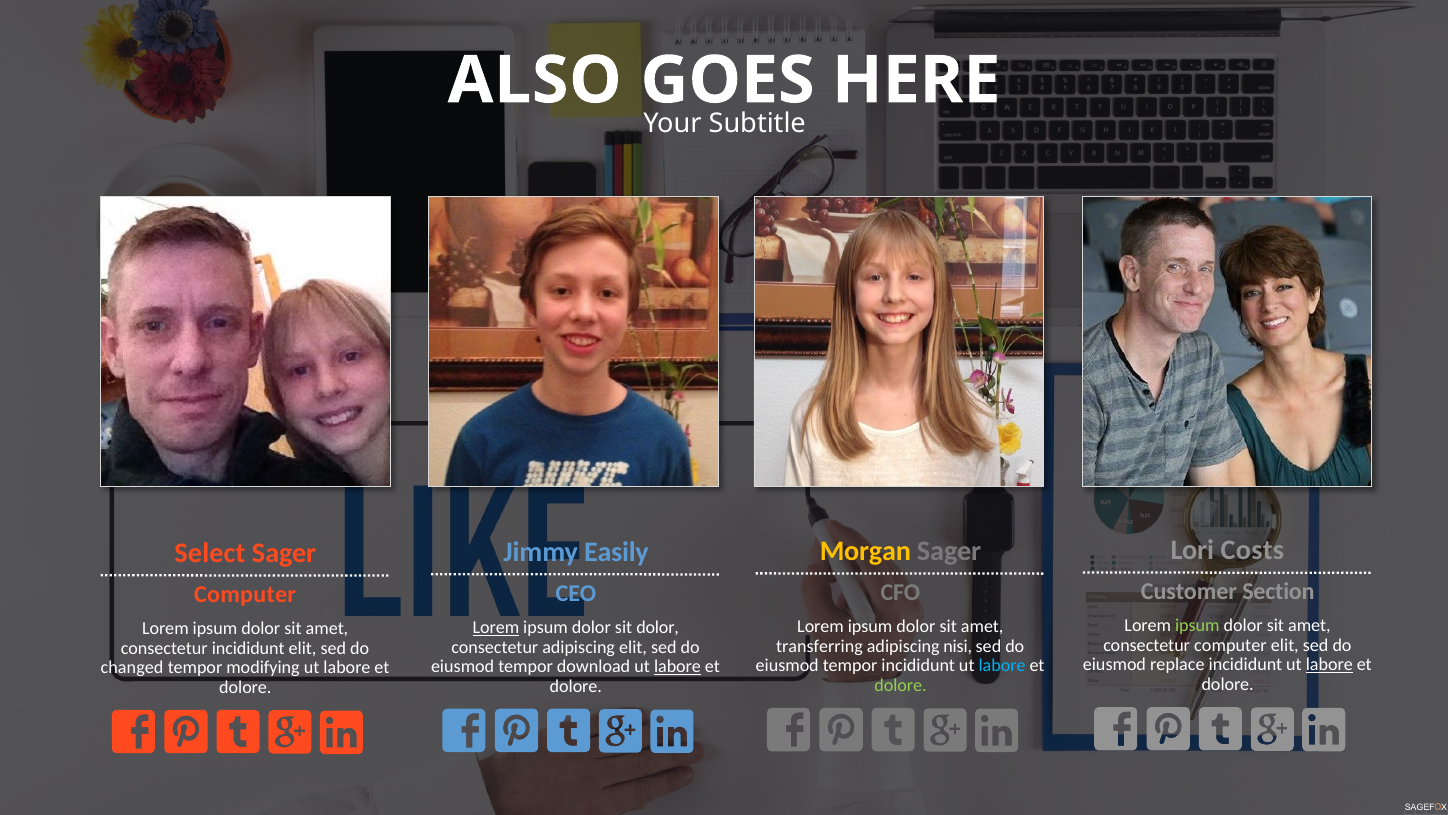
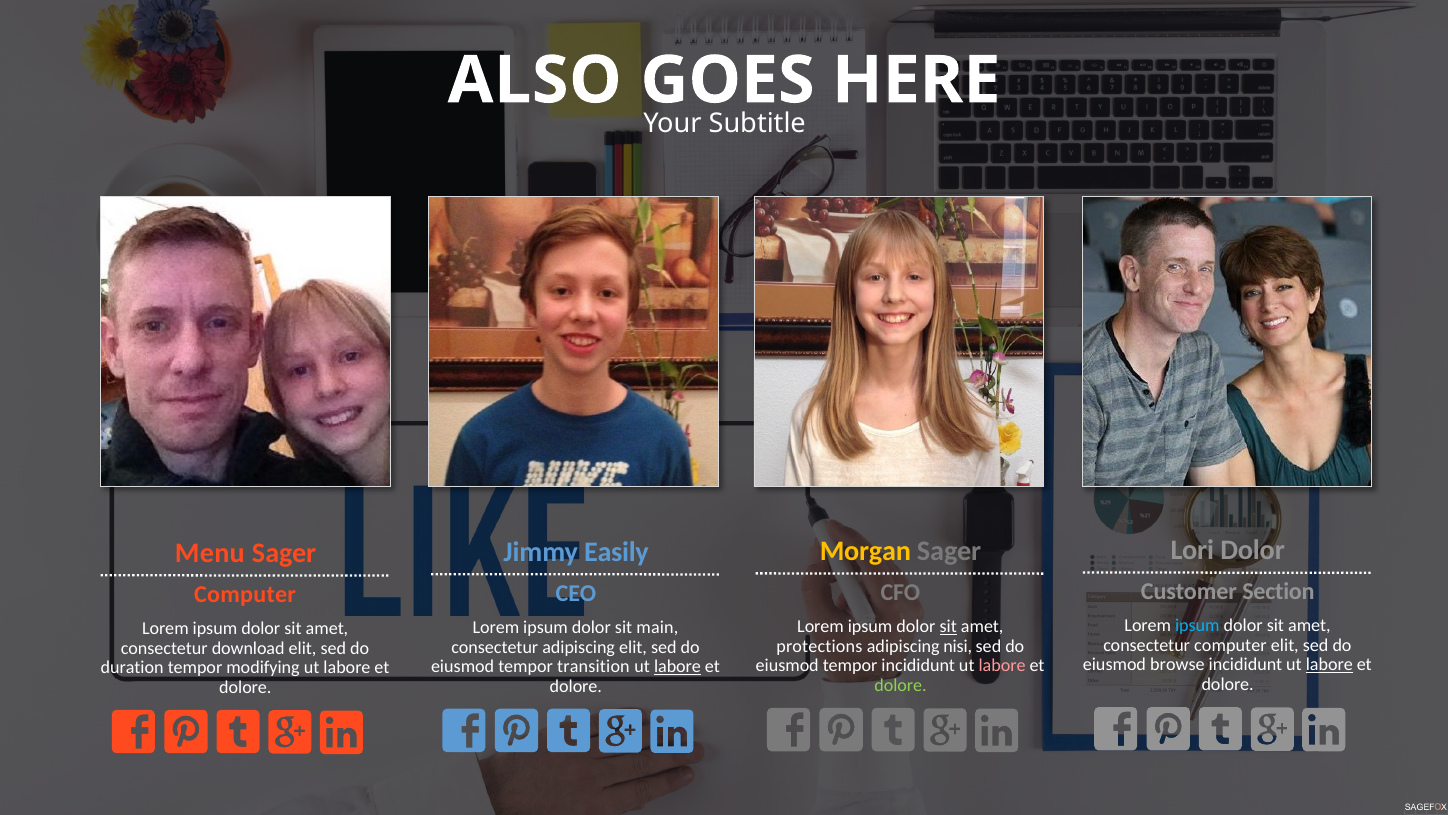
Lori Costs: Costs -> Dolor (1253, 550)
Select: Select -> Menu (210, 553)
ipsum colour: light green -> light blue (1197, 625)
sit underline: none -> present (948, 626)
Lorem underline: present -> none (496, 627)
sit dolor: dolor -> main (657, 627)
transferring: transferring -> protections (819, 646)
consectetur incididunt: incididunt -> download (248, 648)
replace: replace -> browse (1177, 665)
labore colour: light blue -> pink (1002, 665)
download: download -> transition (593, 666)
changed: changed -> duration (132, 667)
